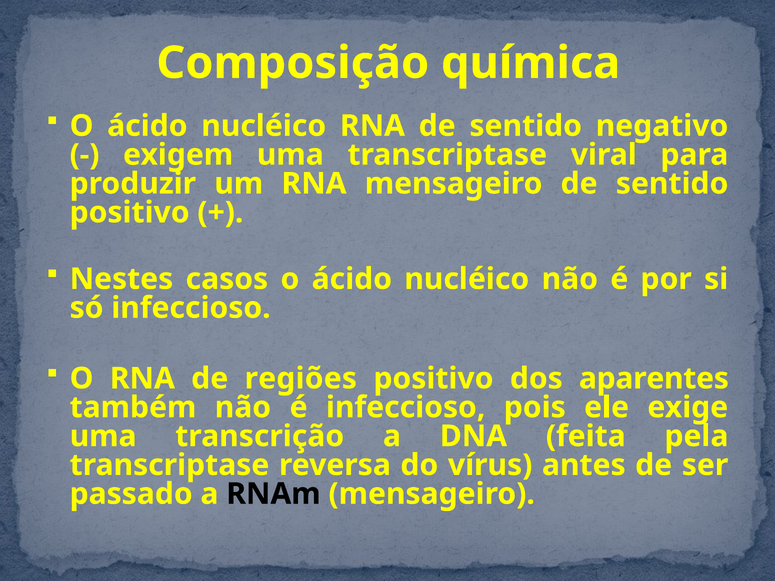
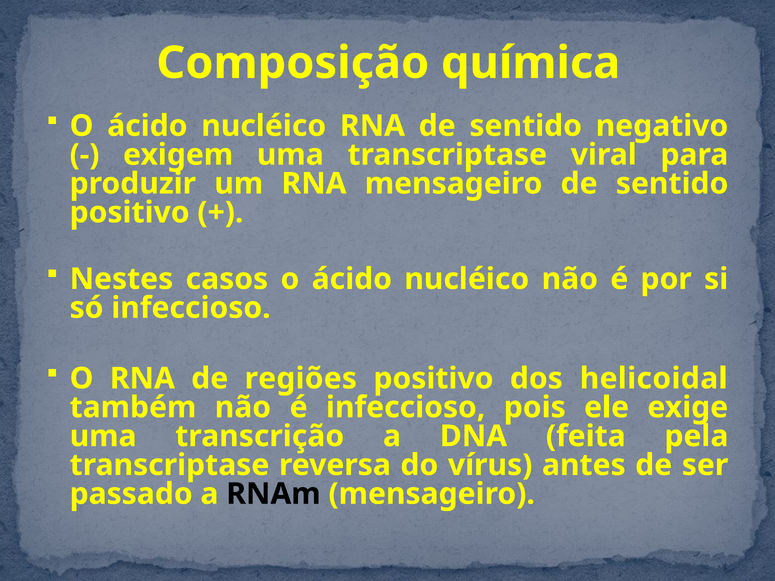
aparentes: aparentes -> helicoidal (654, 379)
